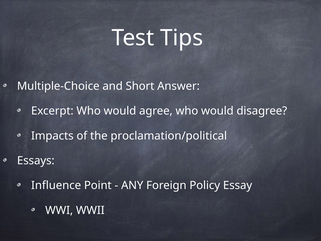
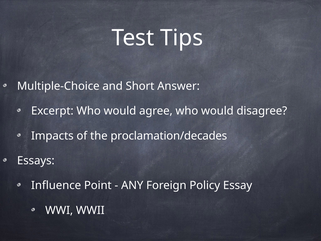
proclamation/political: proclamation/political -> proclamation/decades (169, 136)
